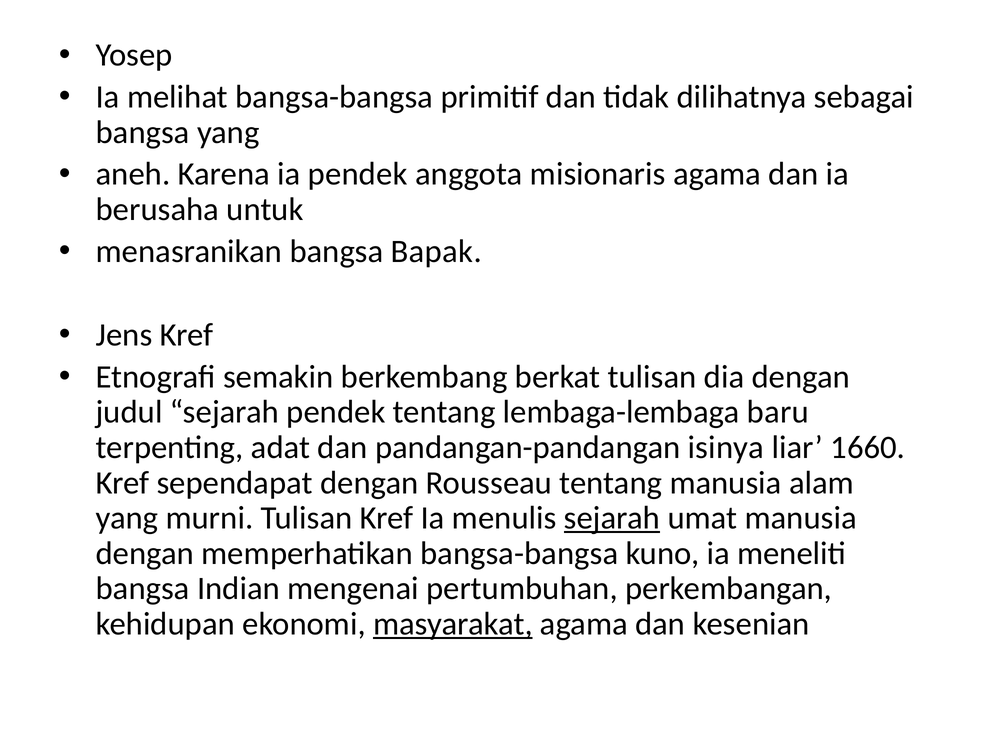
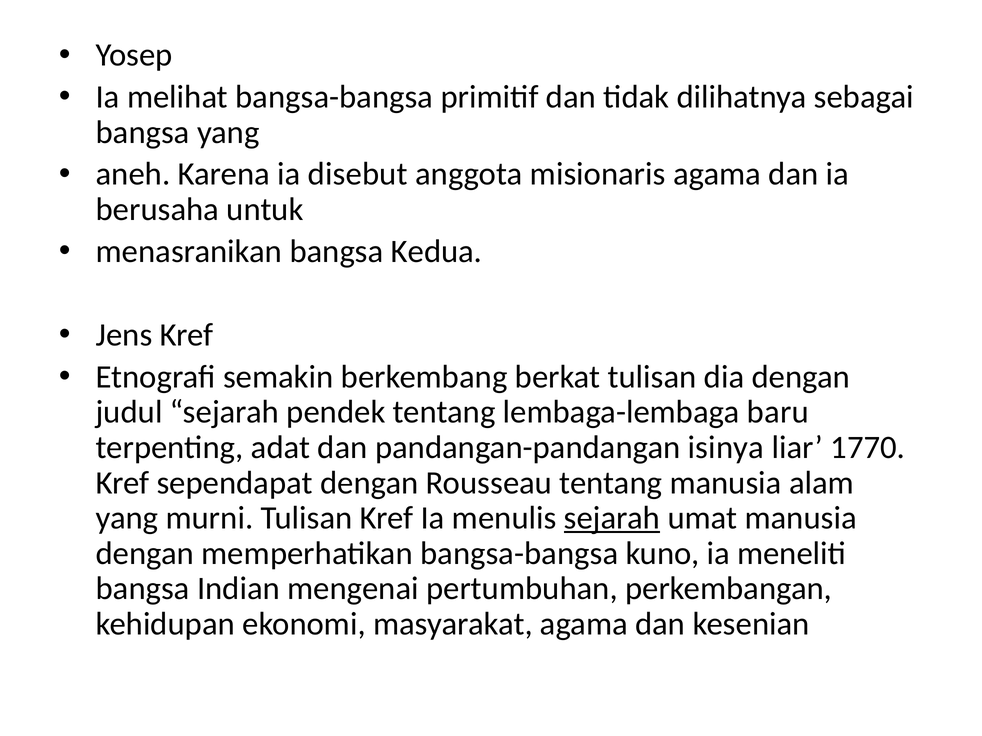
ia pendek: pendek -> disebut (358, 174)
Bapak: Bapak -> Kedua (437, 251)
1660: 1660 -> 1770 (868, 448)
masyarakat underline: present -> none (453, 624)
